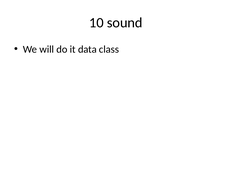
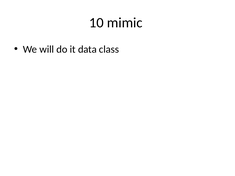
sound: sound -> mimic (125, 23)
